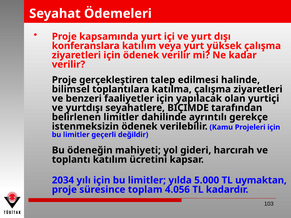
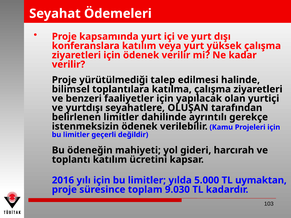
gerçekleştiren: gerçekleştiren -> yürütülmediği (114, 80)
BIÇIMDE: BIÇIMDE -> OLUŞAN (188, 108)
2034: 2034 -> 2016 (63, 180)
4.056: 4.056 -> 9.030 (177, 190)
